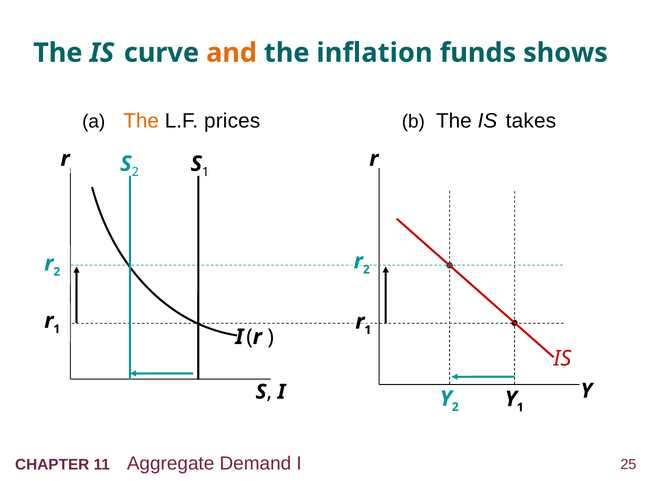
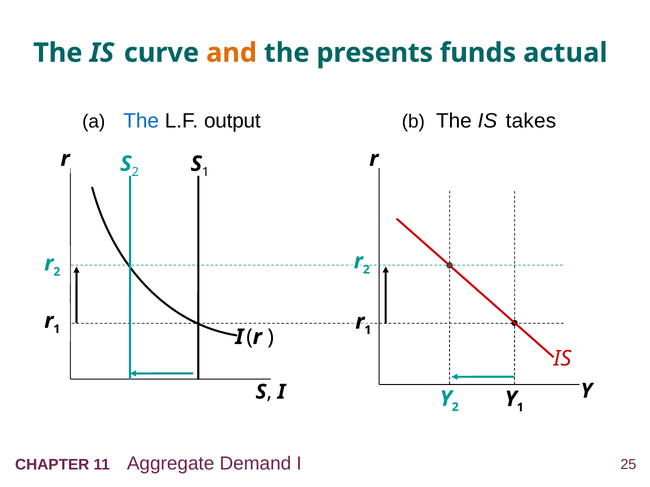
inflation: inflation -> presents (375, 53)
shows: shows -> actual (565, 53)
The colour: orange -> blue (141, 121)
prices: prices -> output (232, 121)
